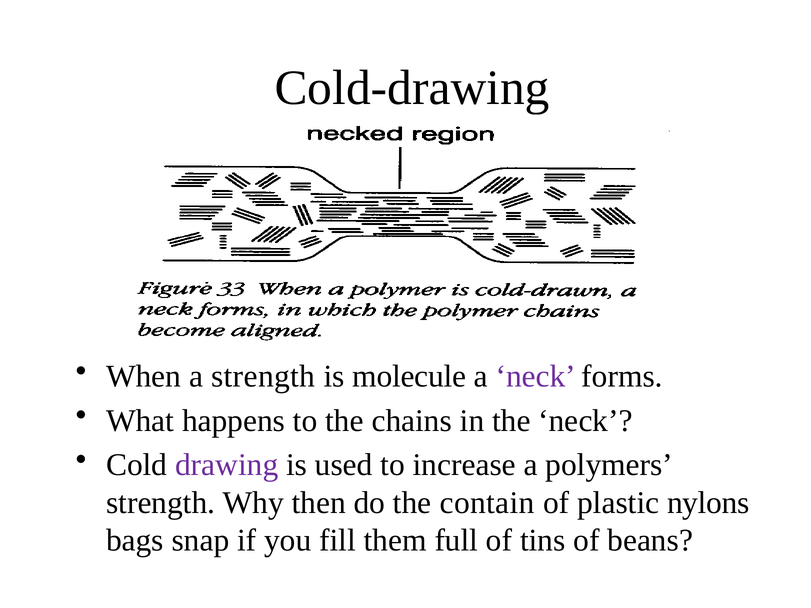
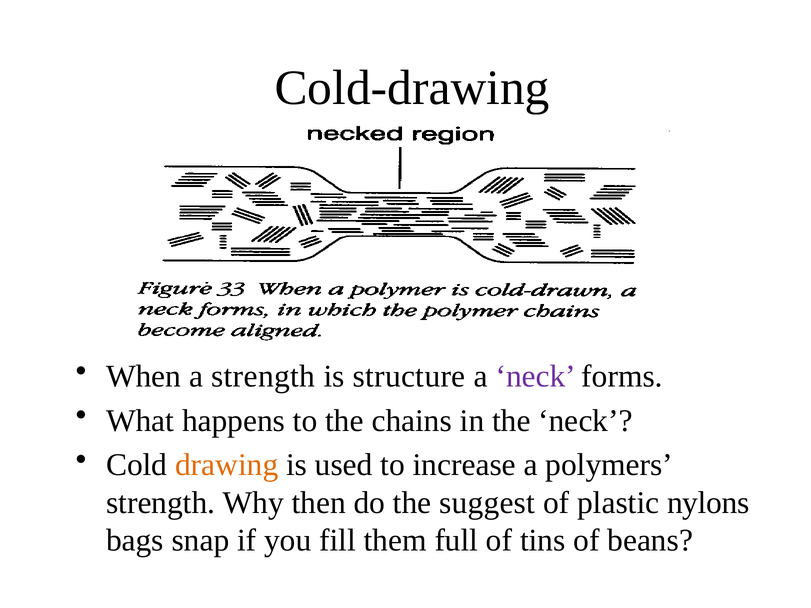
molecule: molecule -> structure (409, 377)
drawing colour: purple -> orange (227, 465)
contain: contain -> suggest (487, 503)
